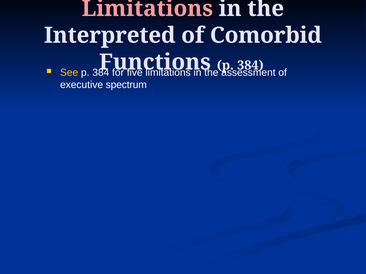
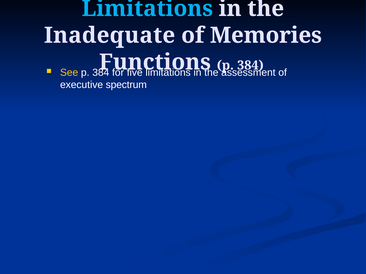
Limitations colour: pink -> light blue (147, 9)
Interpreted: Interpreted -> Inadequate (110, 35)
Comorbid: Comorbid -> Memories (266, 35)
